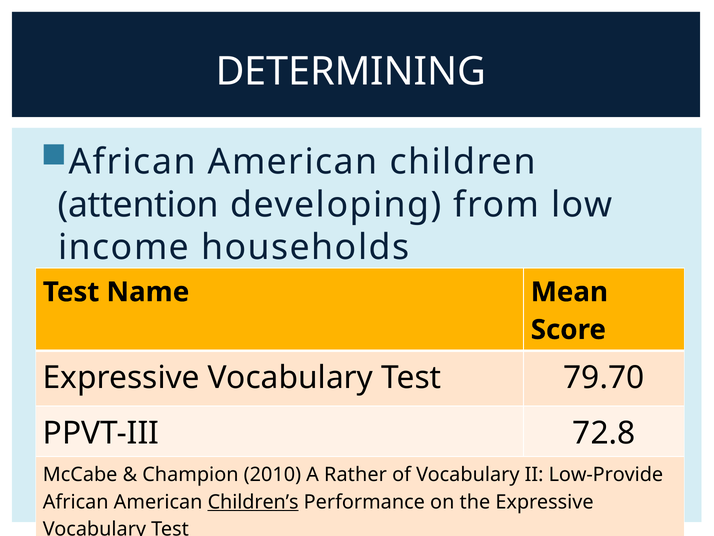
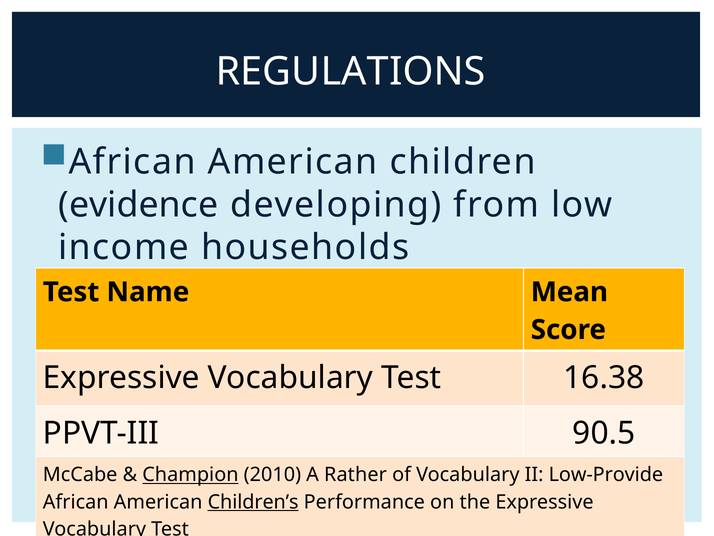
DETERMINING: DETERMINING -> REGULATIONS (351, 72)
attention: attention -> evidence (138, 205)
79.70: 79.70 -> 16.38 (604, 377)
72.8: 72.8 -> 90.5 (604, 433)
Champion underline: none -> present (190, 474)
